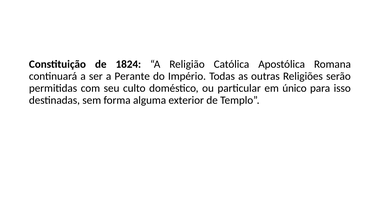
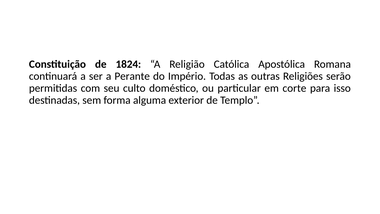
único: único -> corte (294, 88)
